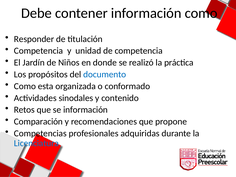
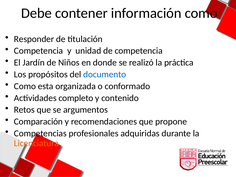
sinodales: sinodales -> completo (76, 98)
se información: información -> argumentos (86, 110)
Licenciatura colour: blue -> orange (36, 143)
